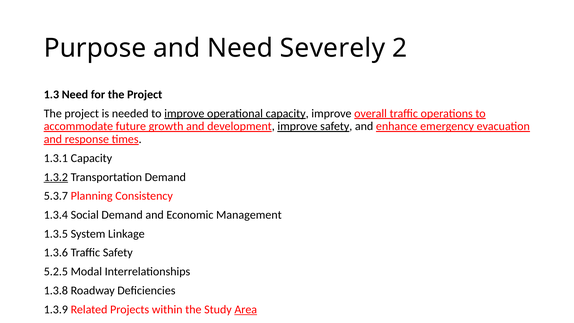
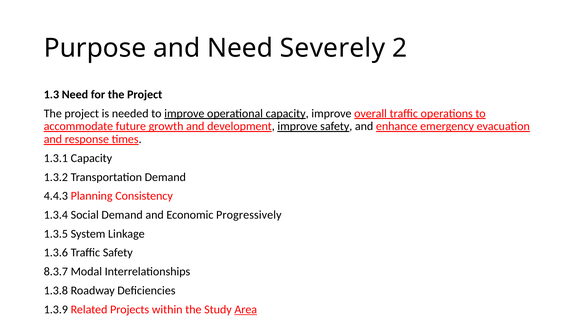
1.3.2 underline: present -> none (56, 177)
5.3.7: 5.3.7 -> 4.4.3 (56, 196)
Management: Management -> Progressively (249, 215)
5.2.5: 5.2.5 -> 8.3.7 (56, 272)
